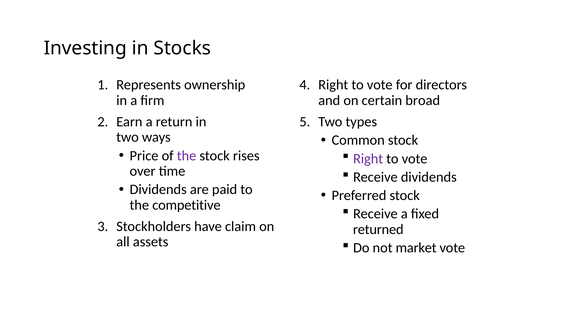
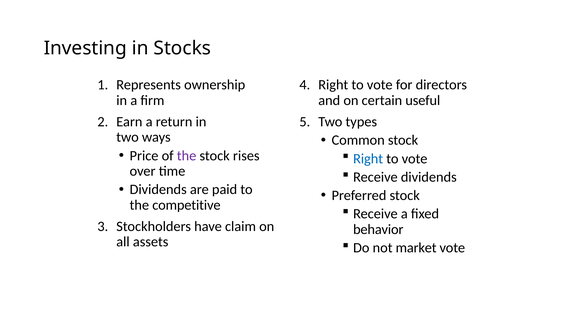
broad: broad -> useful (423, 100)
Right colour: purple -> blue (368, 159)
returned: returned -> behavior (378, 230)
